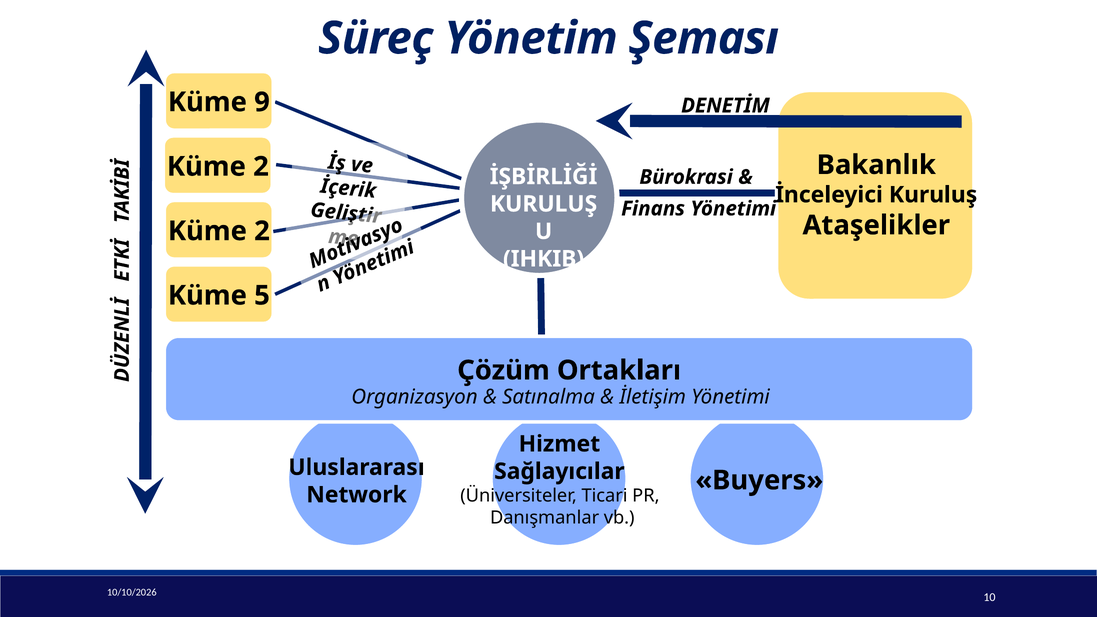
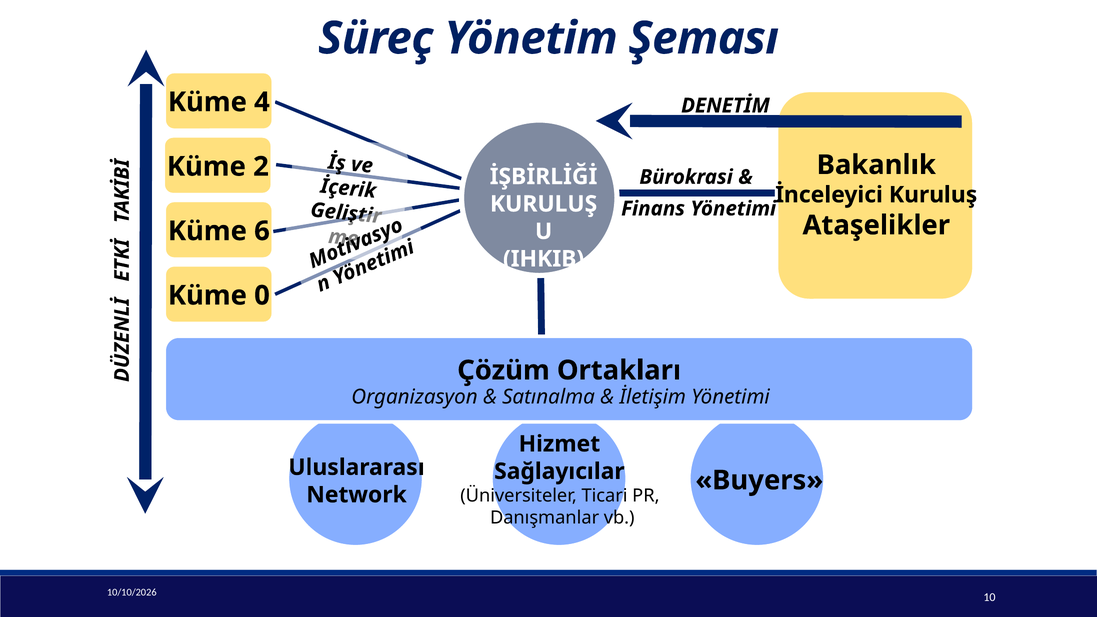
9: 9 -> 4 (262, 102)
2: 2 -> 6 (262, 231)
5: 5 -> 0 (262, 296)
